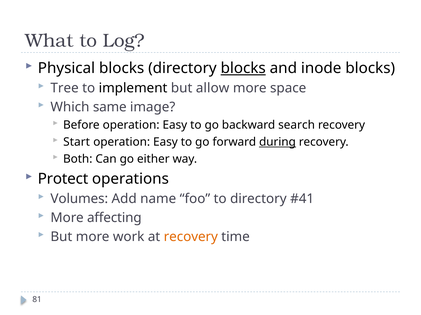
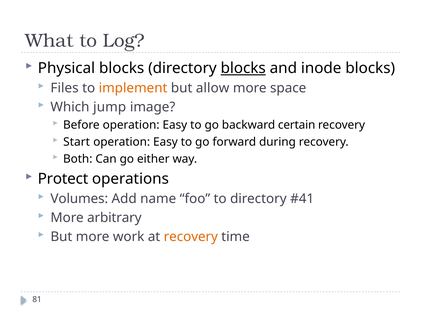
Tree: Tree -> Files (65, 88)
implement colour: black -> orange (133, 88)
same: same -> jump (110, 107)
search: search -> certain (297, 125)
during underline: present -> none (277, 142)
affecting: affecting -> arbitrary (114, 218)
